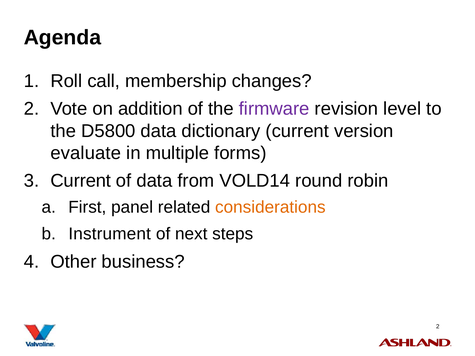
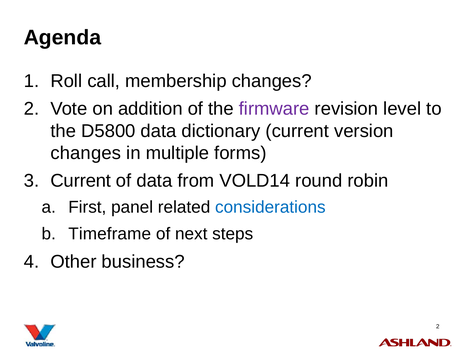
evaluate: evaluate -> changes (86, 153)
considerations colour: orange -> blue (270, 207)
Instrument: Instrument -> Timeframe (110, 234)
